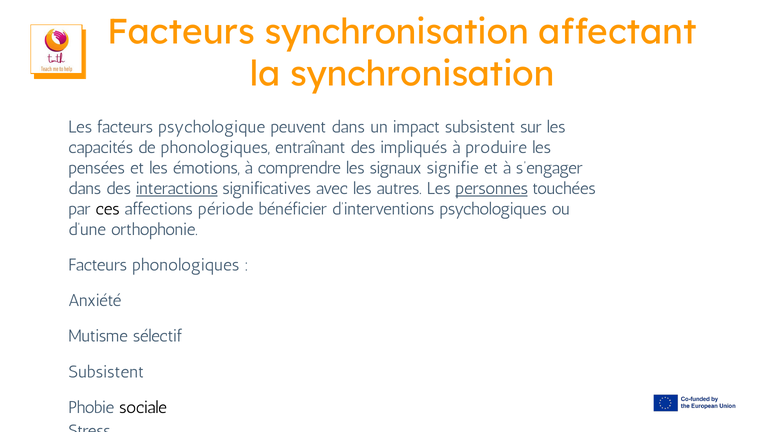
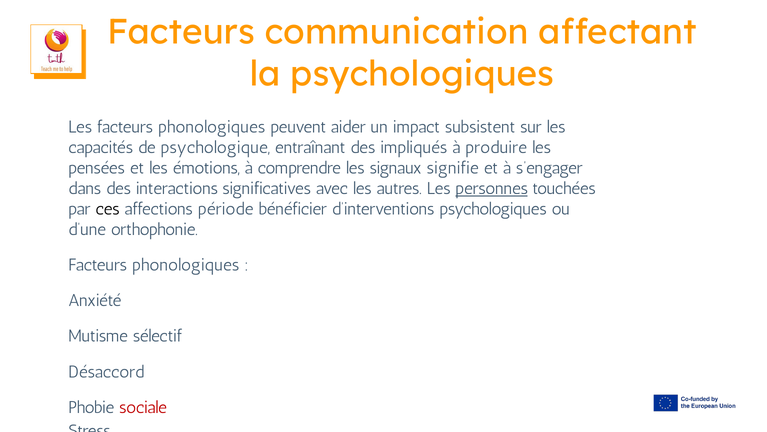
Facteurs synchronisation: synchronisation -> communication (397, 32)
la synchronisation: synchronisation -> psychologiques (422, 74)
Les facteurs psychologique: psychologique -> phonologiques (212, 127)
peuvent dans: dans -> aider (348, 127)
de phonologiques: phonologiques -> psychologique (215, 148)
interactions underline: present -> none (177, 188)
Subsistent: Subsistent -> Désaccord (106, 371)
sociale colour: black -> red (143, 407)
